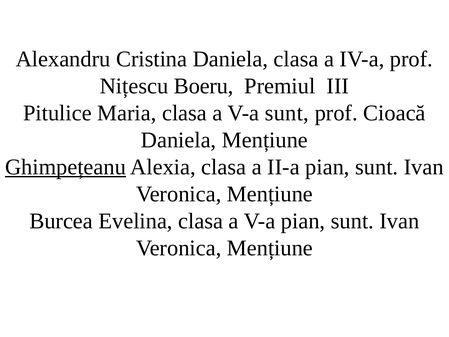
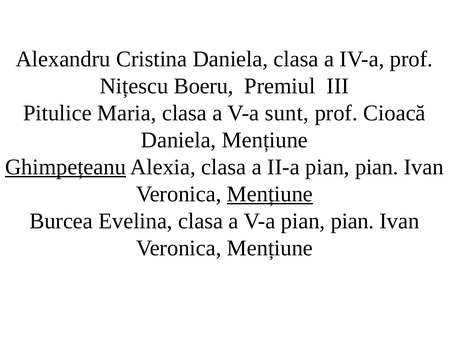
II-a pian sunt: sunt -> pian (377, 167)
Mențiune underline: none -> present (270, 194)
V-a pian sunt: sunt -> pian (352, 221)
